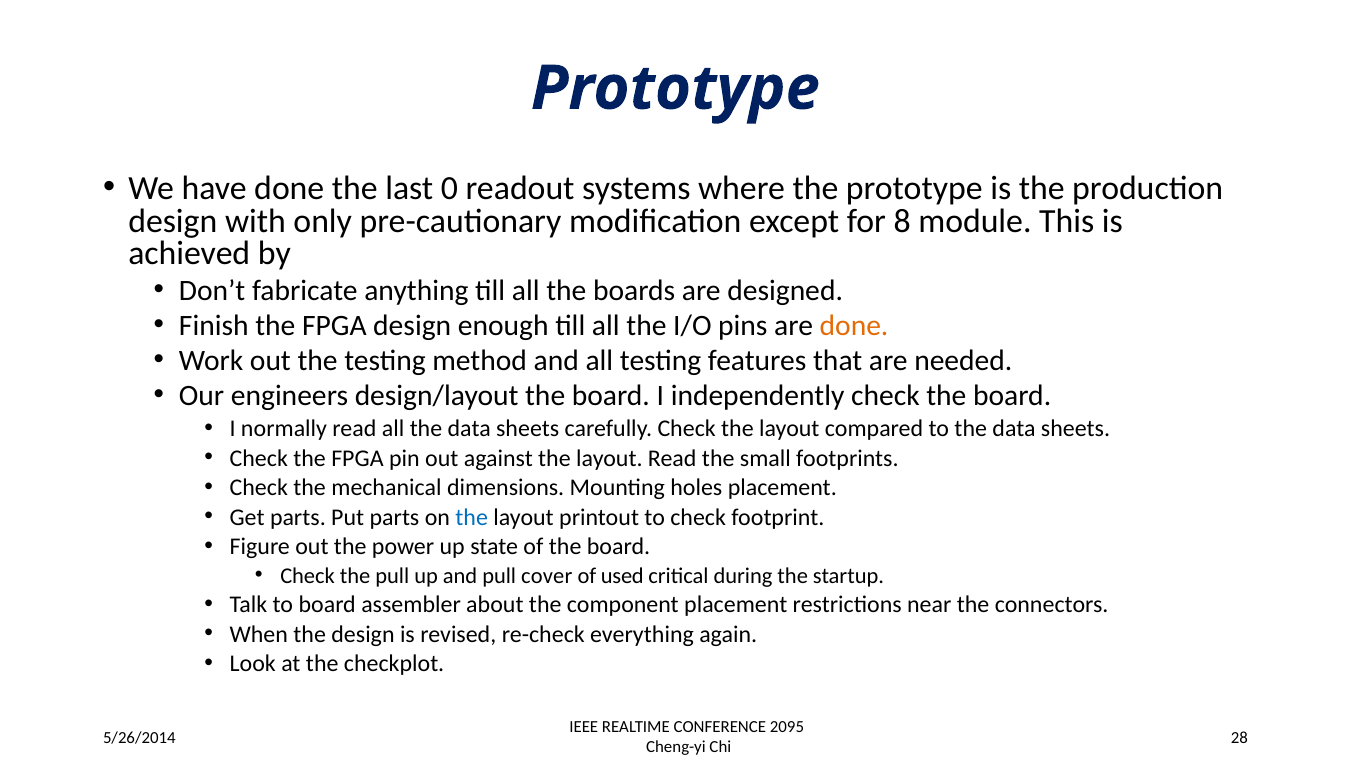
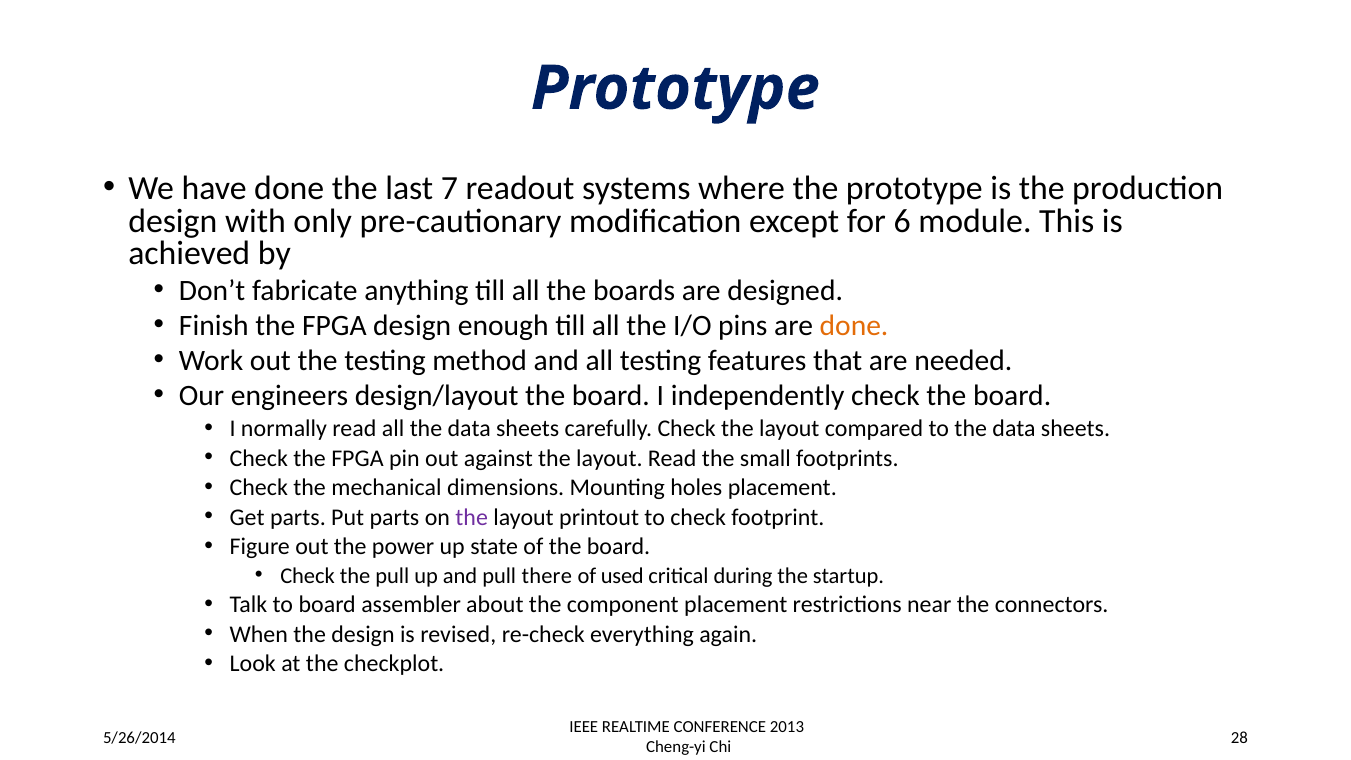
0: 0 -> 7 (450, 188)
8: 8 -> 6 (902, 221)
the colour: blue -> purple (472, 517)
cover: cover -> there (547, 576)
2095: 2095 -> 2013 (787, 726)
